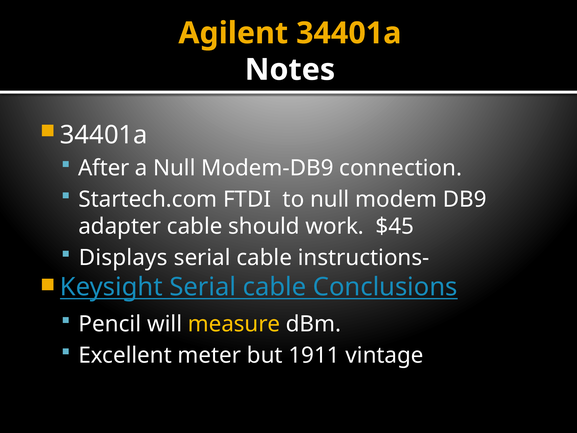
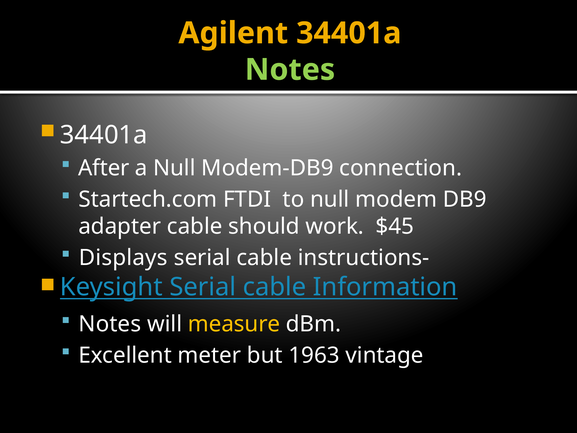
Notes colour: white -> light green (290, 70)
Conclusions: Conclusions -> Information (385, 287)
Pencil: Pencil -> Notes (110, 324)
1911: 1911 -> 1963 (314, 355)
